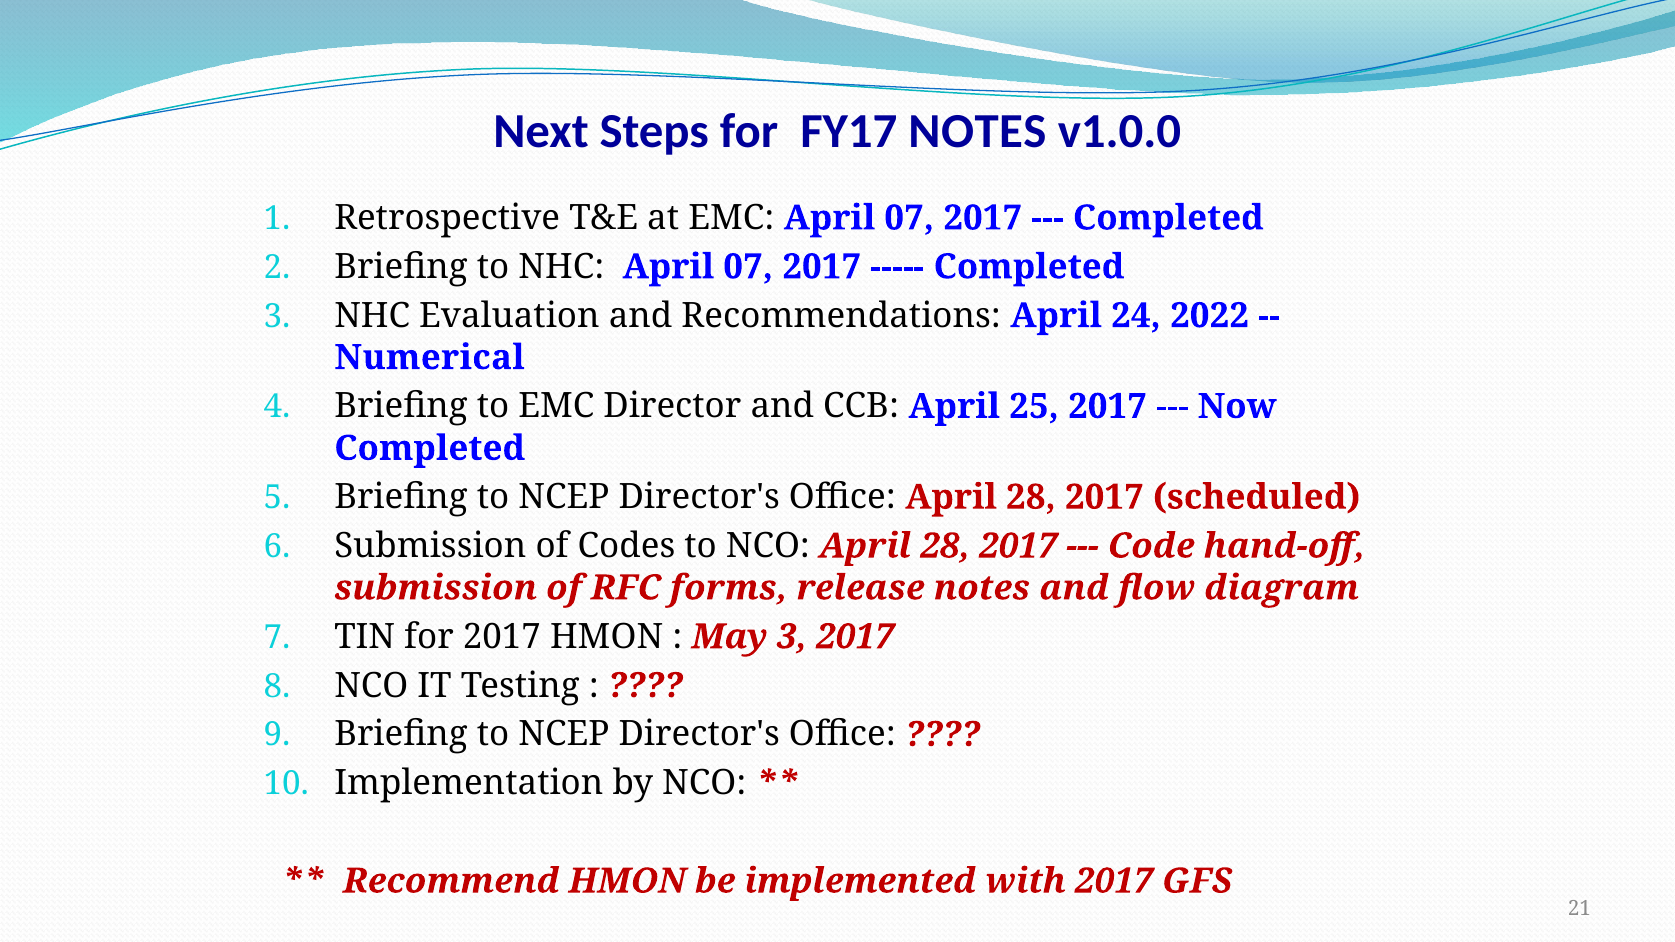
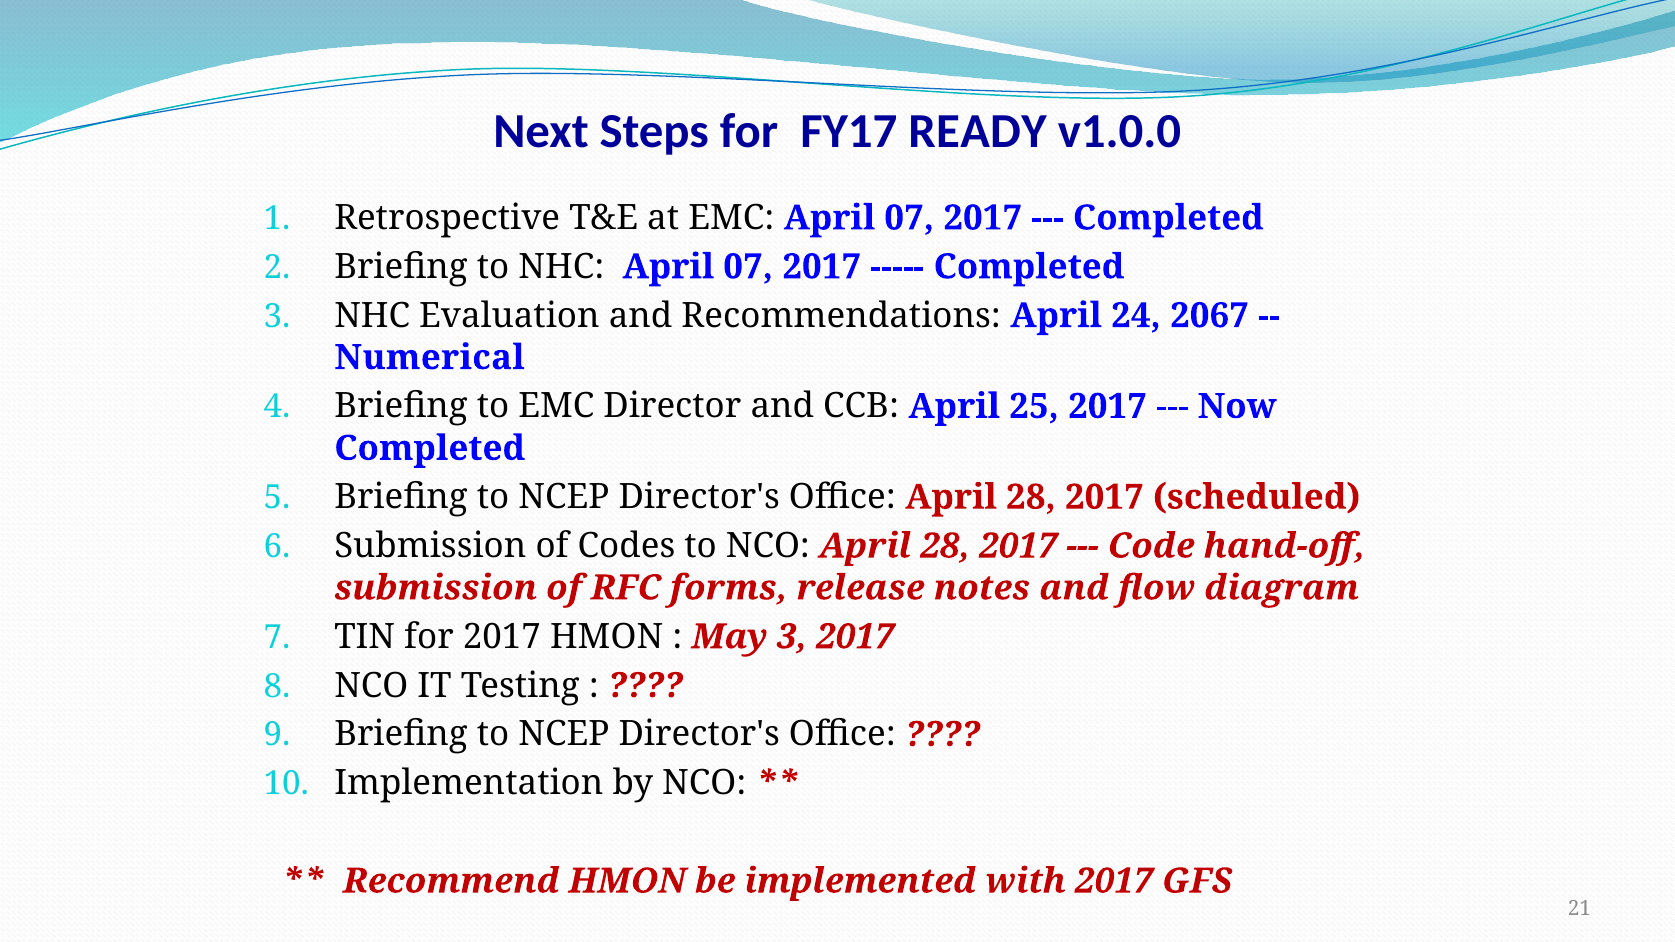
FY17 NOTES: NOTES -> READY (978, 131)
2022: 2022 -> 2067 (1209, 316)
